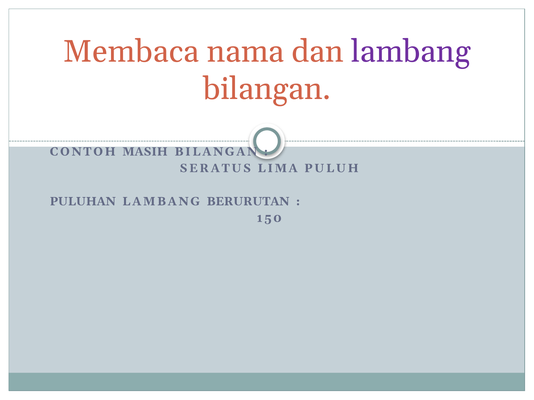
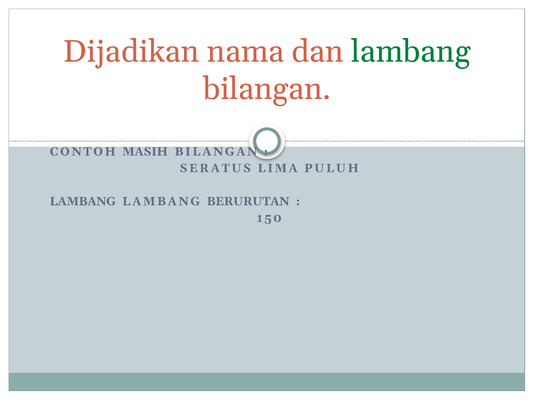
Membaca: Membaca -> Dijadikan (131, 52)
lambang colour: purple -> green (411, 52)
PULUHAN: PULUHAN -> LAMBANG (83, 202)
